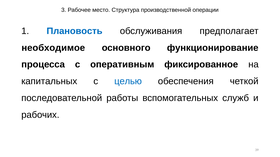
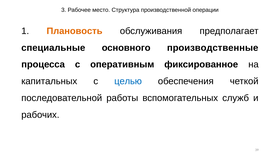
Плановость colour: blue -> orange (75, 31)
необходимое: необходимое -> специальные (53, 48)
функционирование: функционирование -> производственные (213, 48)
